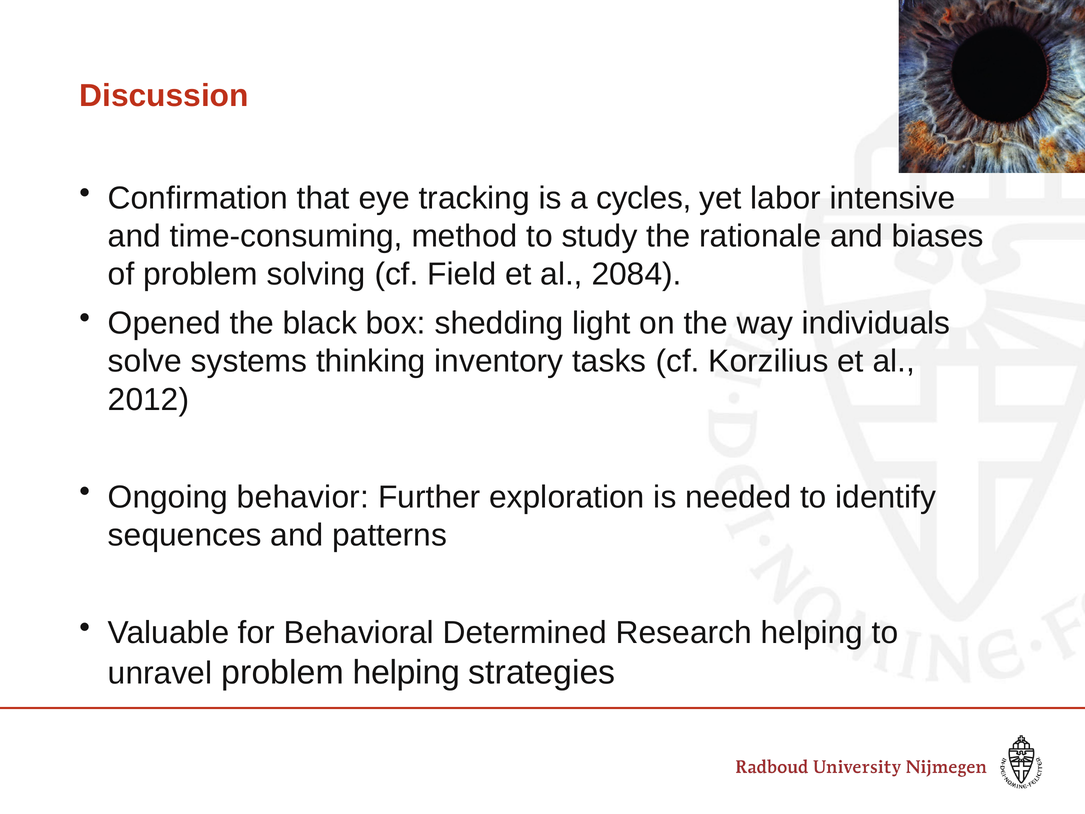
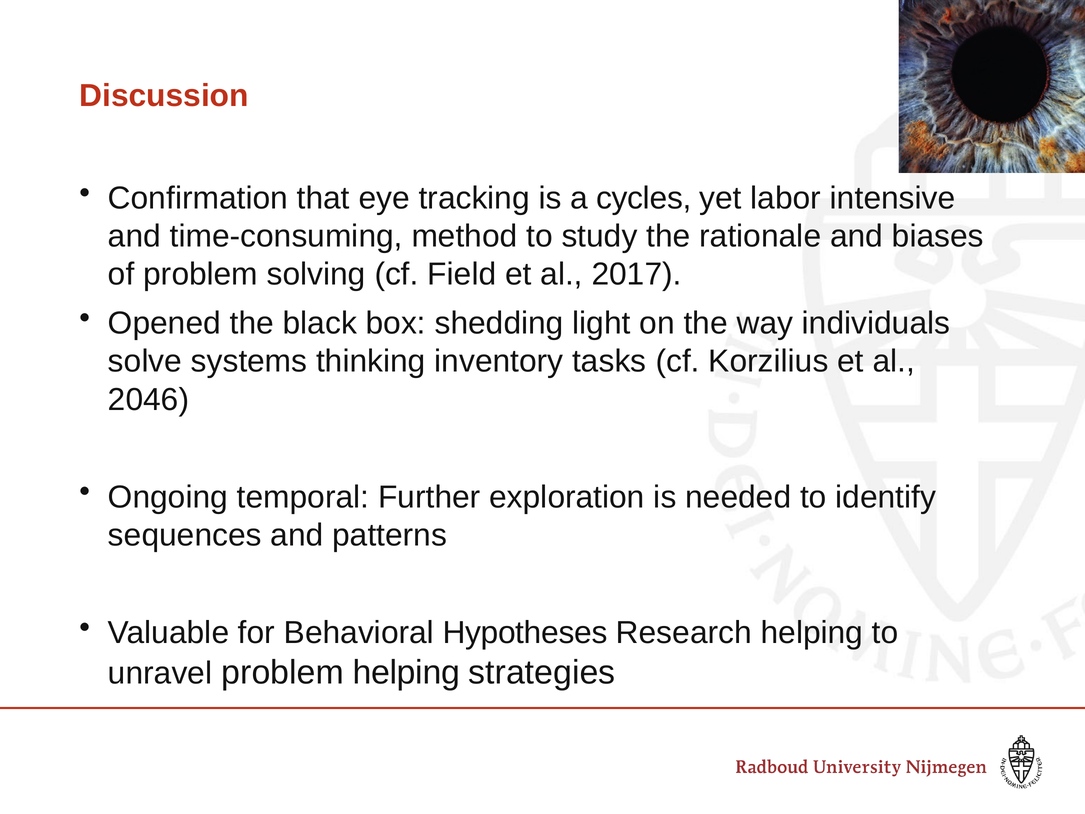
2084: 2084 -> 2017 (637, 274)
2012: 2012 -> 2046 (149, 399)
behavior: behavior -> temporal (303, 497)
Determined: Determined -> Hypotheses (525, 633)
